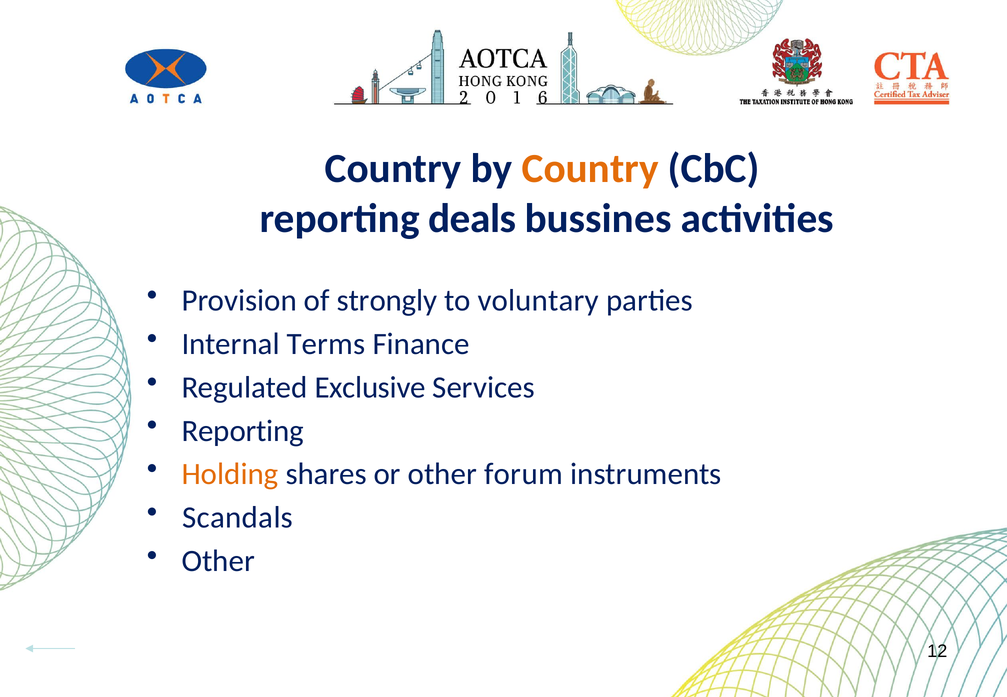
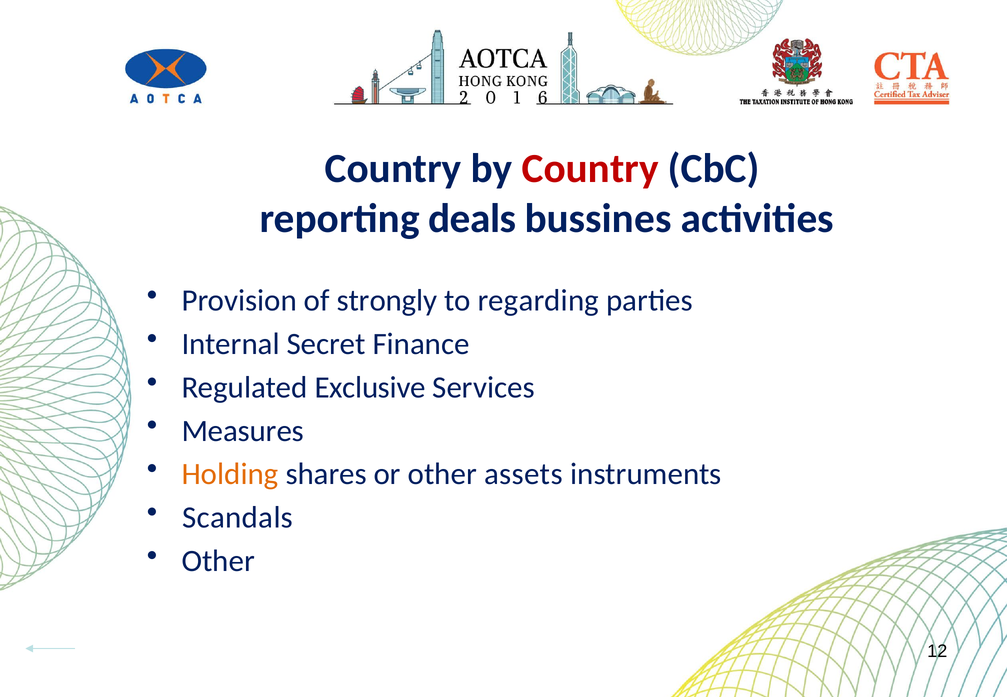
Country colour: orange -> red (590, 169)
voluntary: voluntary -> regarding (538, 301)
Terms: Terms -> Secret (326, 344)
Reporting: Reporting -> Measures (243, 431)
forum: forum -> assets (523, 474)
